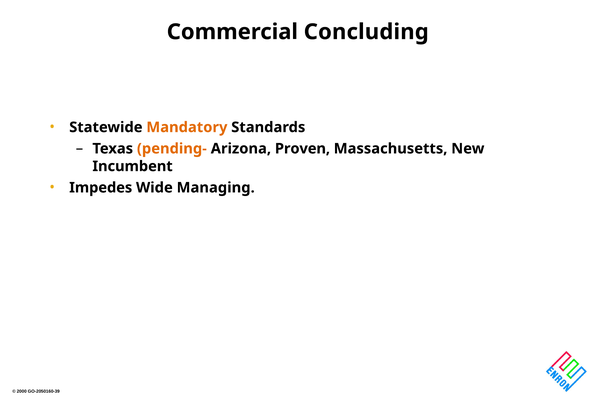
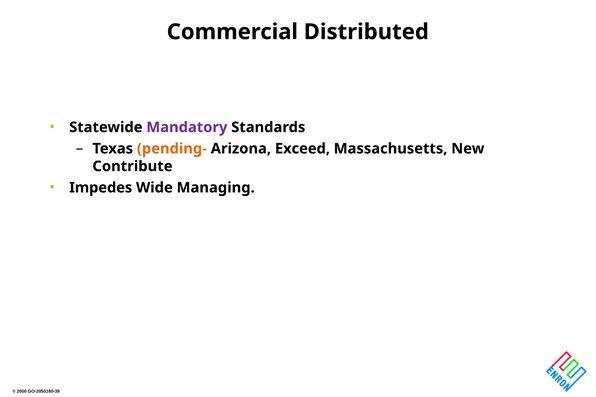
Concluding: Concluding -> Distributed (366, 32)
Mandatory colour: orange -> purple (187, 127)
Proven: Proven -> Exceed (302, 149)
Incumbent: Incumbent -> Contribute (132, 166)
